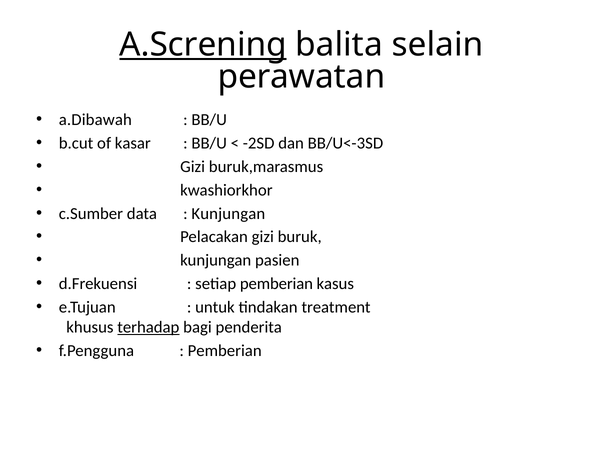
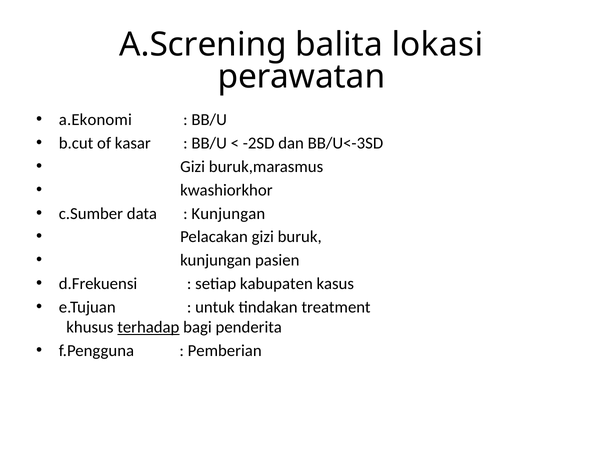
A.Screning underline: present -> none (203, 45)
selain: selain -> lokasi (437, 45)
a.Dibawah: a.Dibawah -> a.Ekonomi (95, 120)
setiap pemberian: pemberian -> kabupaten (276, 284)
